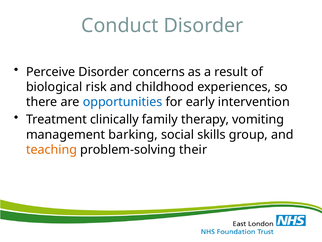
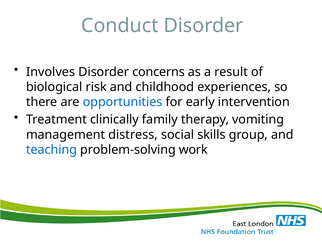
Perceive: Perceive -> Involves (51, 72)
barking: barking -> distress (133, 134)
teaching colour: orange -> blue (52, 149)
their: their -> work (193, 149)
